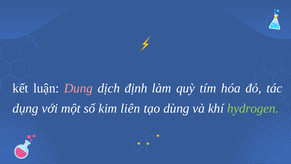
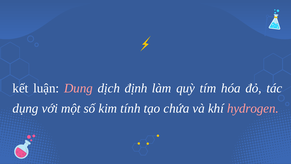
liên: liên -> tính (130, 108)
dùng: dùng -> chứa (176, 108)
hydrogen colour: light green -> pink (253, 108)
